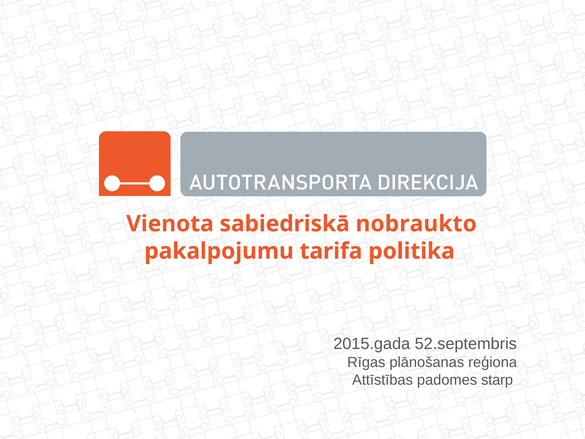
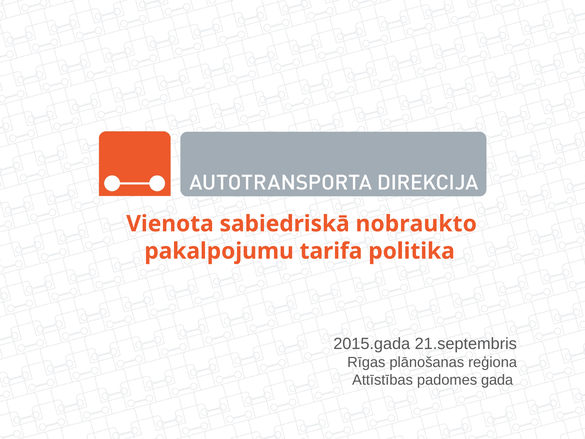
52.septembris: 52.septembris -> 21.septembris (466, 344)
starp: starp -> gada (497, 380)
